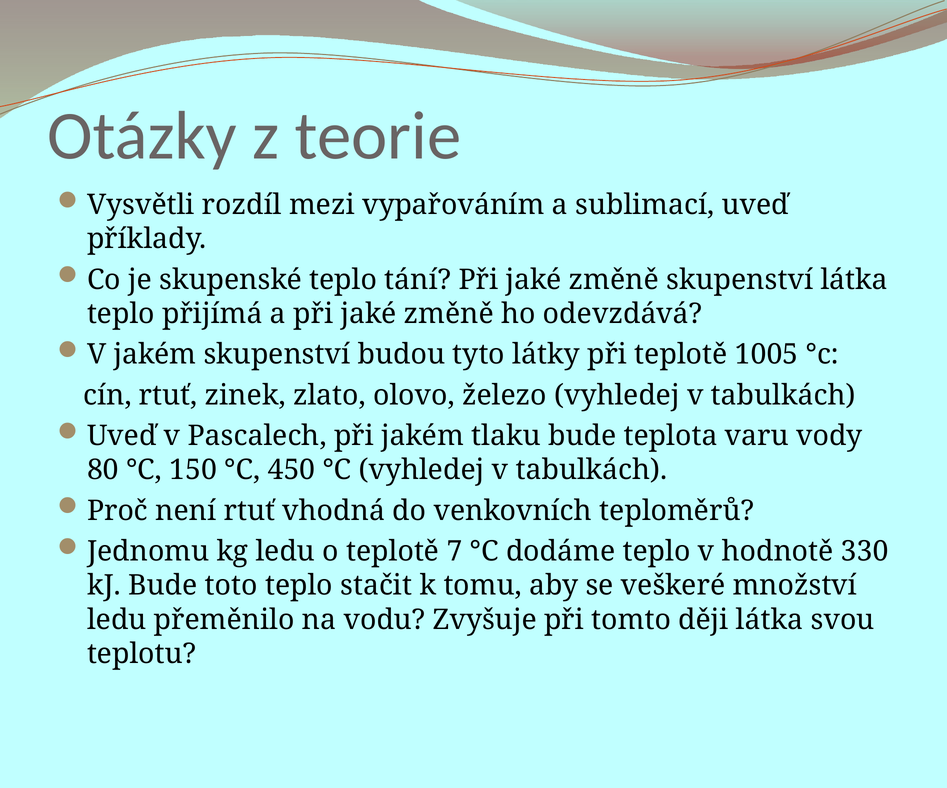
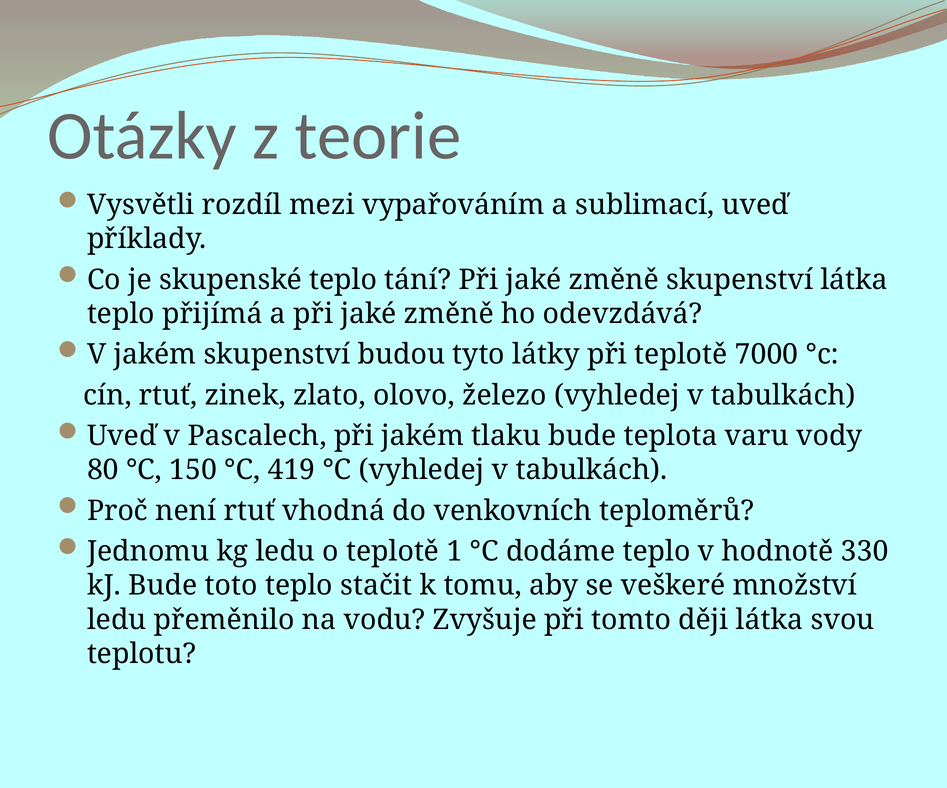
1005: 1005 -> 7000 (767, 355)
450: 450 -> 419 (291, 470)
7: 7 -> 1 (455, 552)
